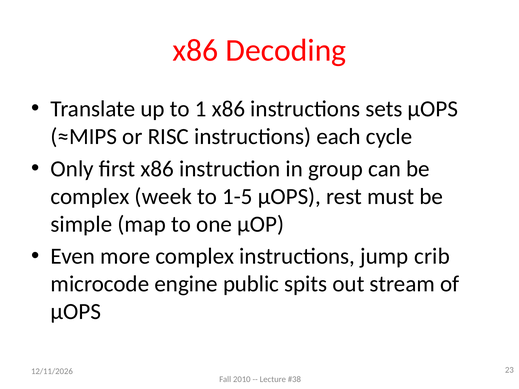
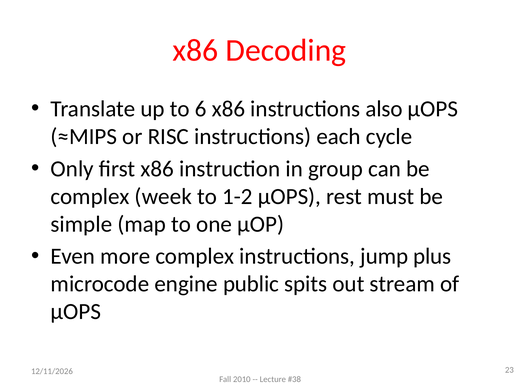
1: 1 -> 6 (201, 109)
sets: sets -> also (384, 109)
1-5: 1-5 -> 1-2 (237, 197)
crib: crib -> plus (432, 257)
